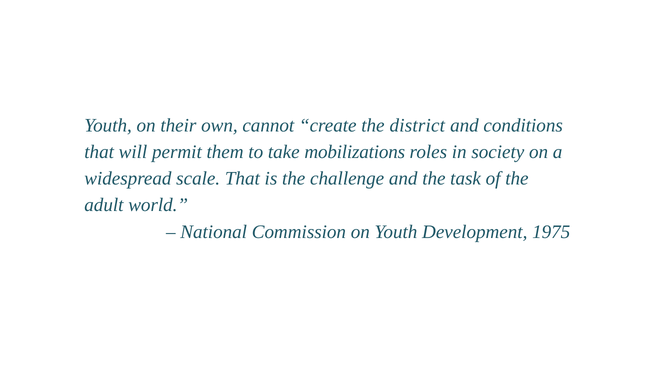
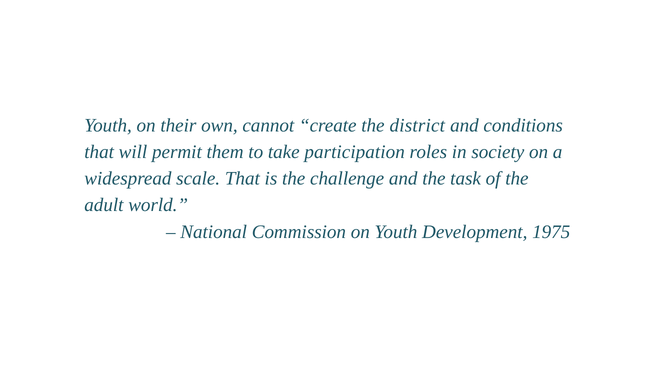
mobilizations: mobilizations -> participation (355, 152)
